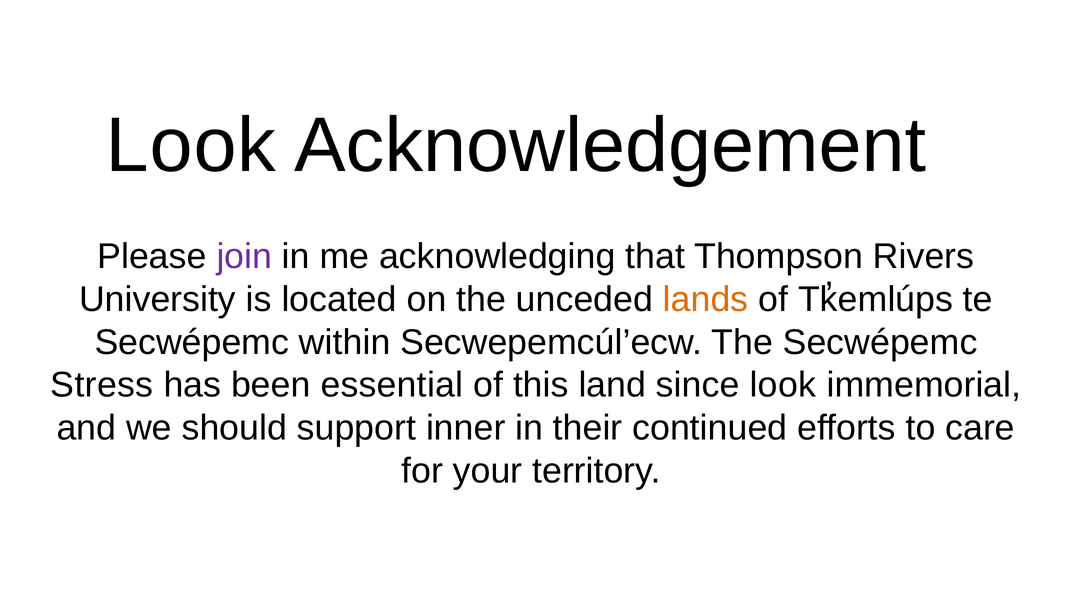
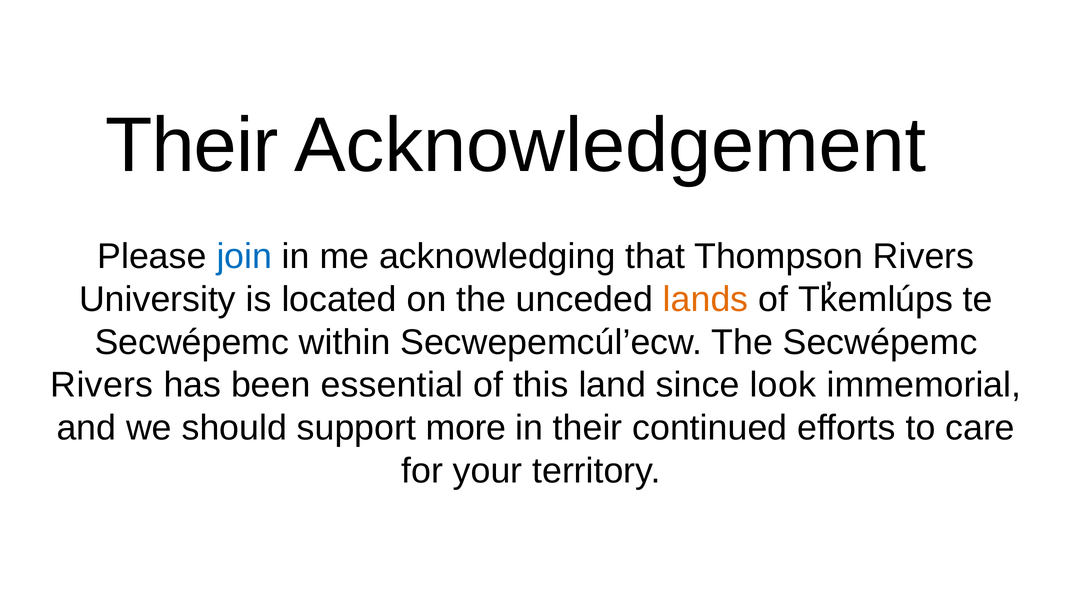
Look: Look -> Their (192, 146)
join colour: purple -> blue (244, 257)
Stress: Stress -> Rivers (102, 385)
inner: inner -> more (466, 428)
